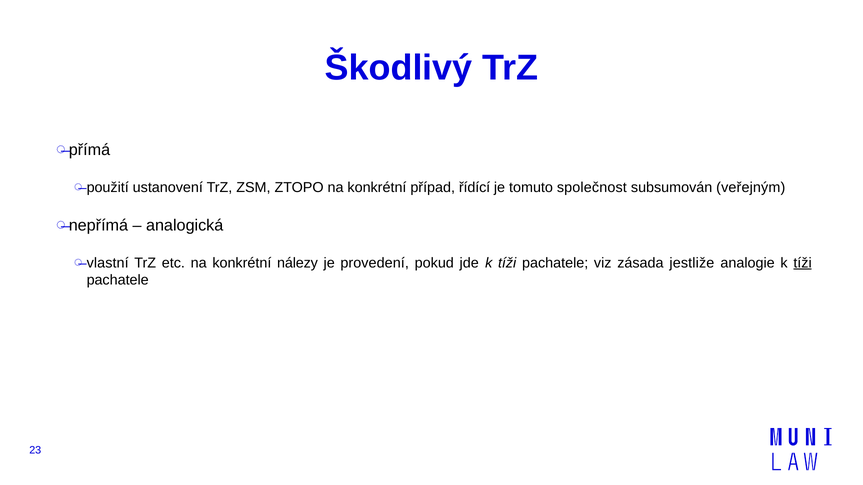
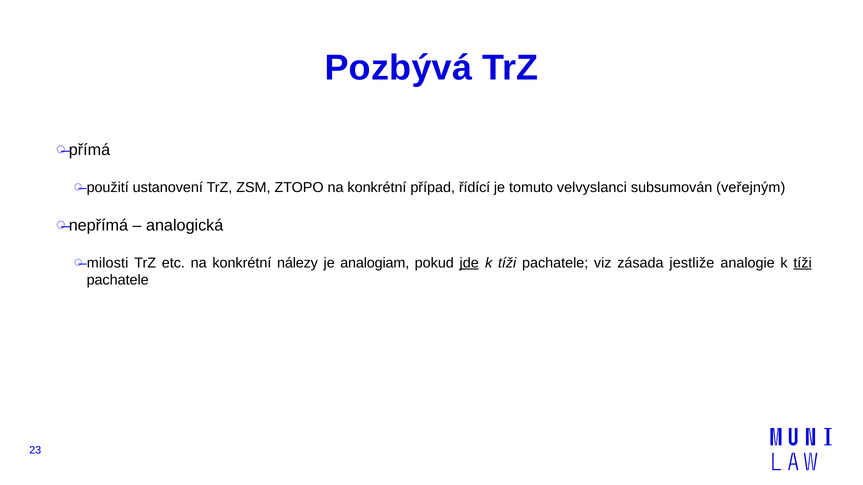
Škodlivý: Škodlivý -> Pozbývá (398, 68)
společnost: společnost -> velvyslanci (592, 188)
vlastní: vlastní -> milosti (108, 263)
provedení: provedení -> analogiam (375, 263)
jde underline: none -> present (469, 263)
